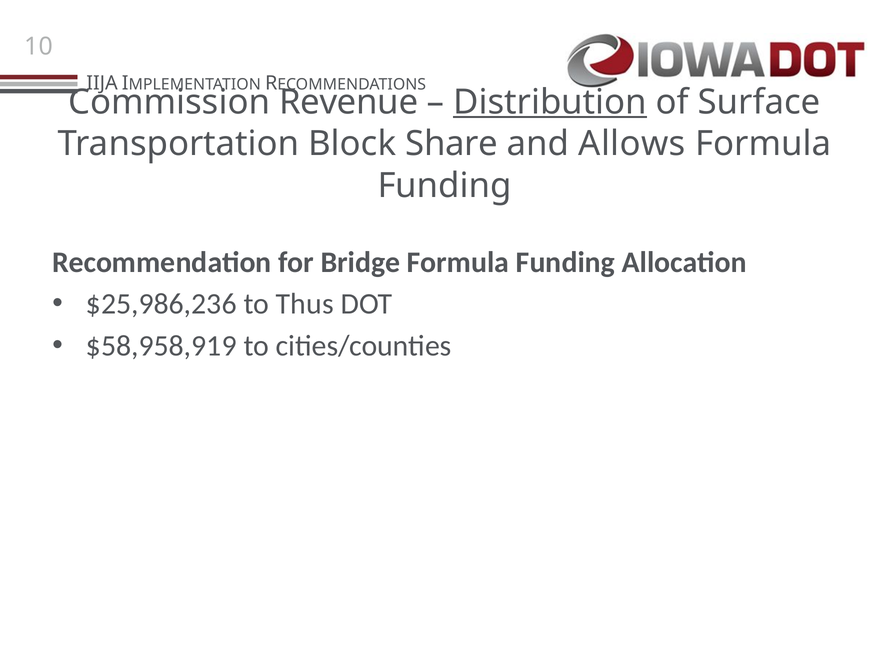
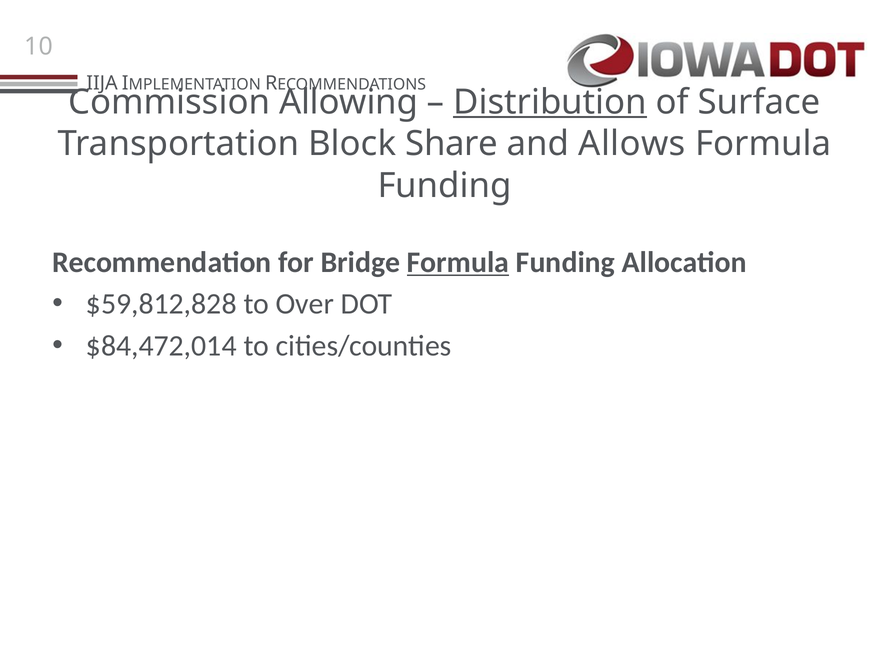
Revenue: Revenue -> Allowing (349, 102)
Formula underline: none -> present (458, 262)
$25,986,236: $25,986,236 -> $59,812,828 (161, 304)
Thus: Thus -> Over (305, 304)
$58,958,919: $58,958,919 -> $84,472,014 (161, 346)
